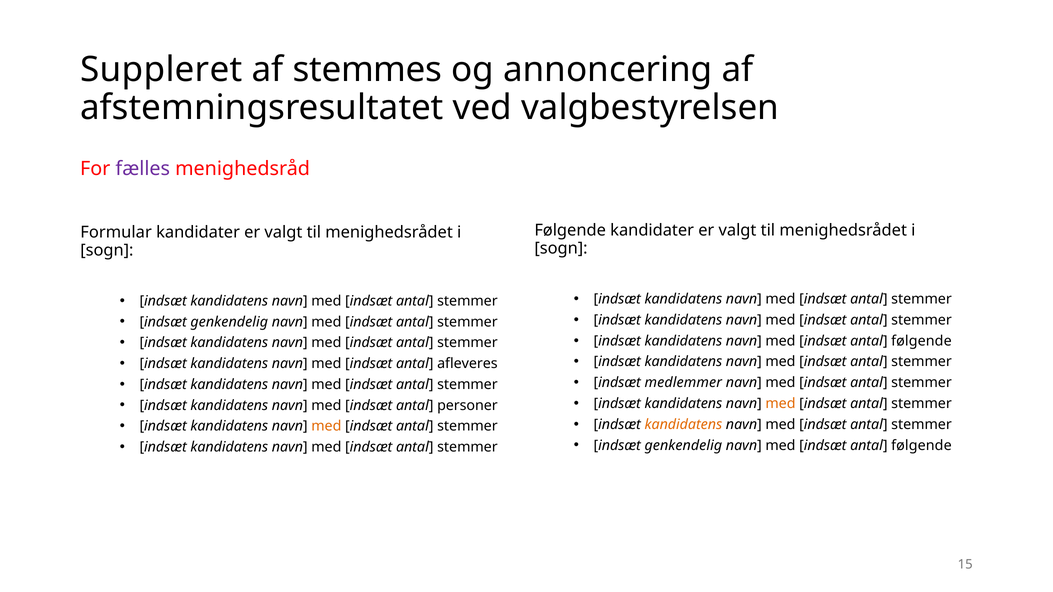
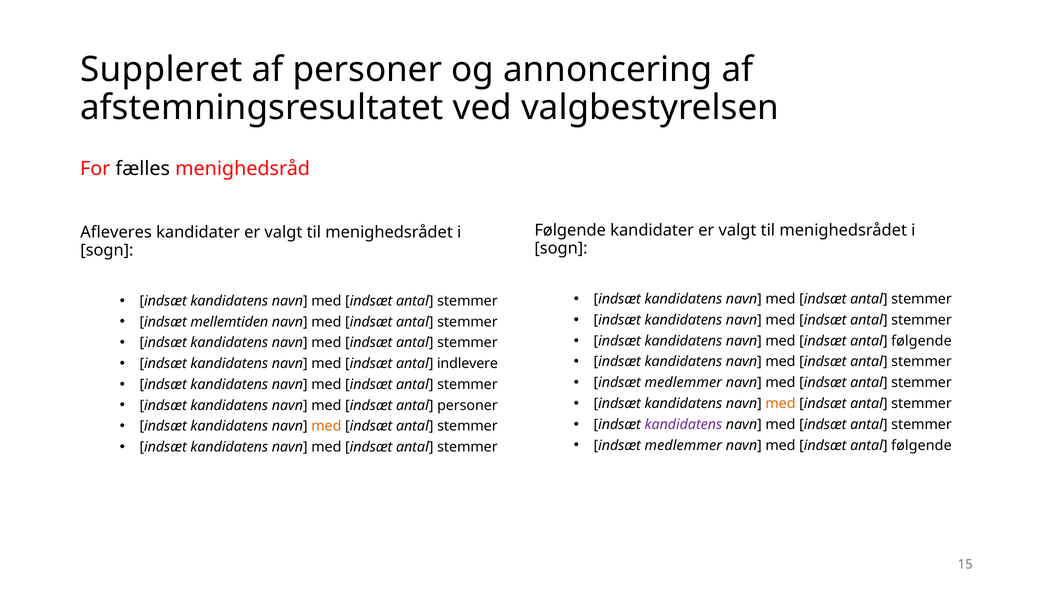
af stemmes: stemmes -> personer (367, 70)
fælles colour: purple -> black (143, 169)
Formular: Formular -> Afleveres (116, 232)
genkendelig: genkendelig -> mellemtiden (229, 322)
afleveres: afleveres -> indlevere (467, 364)
kandidatens colour: orange -> purple (683, 425)
genkendelig: genkendelig -> medlemmer (683, 446)
